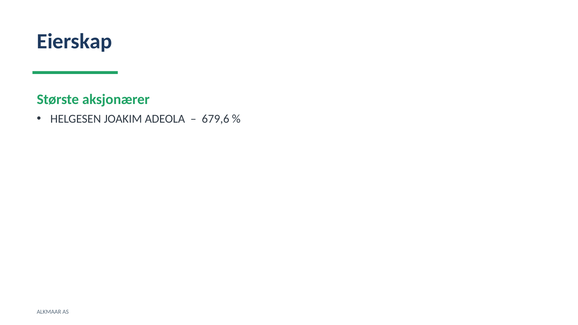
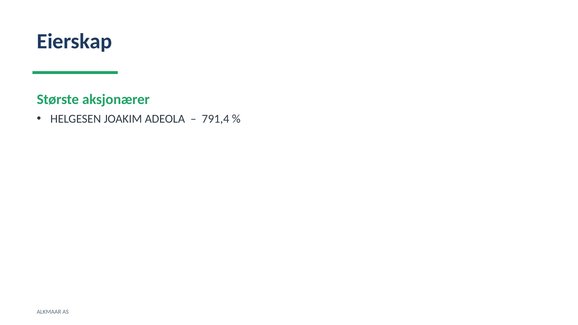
679,6: 679,6 -> 791,4 (216, 119)
